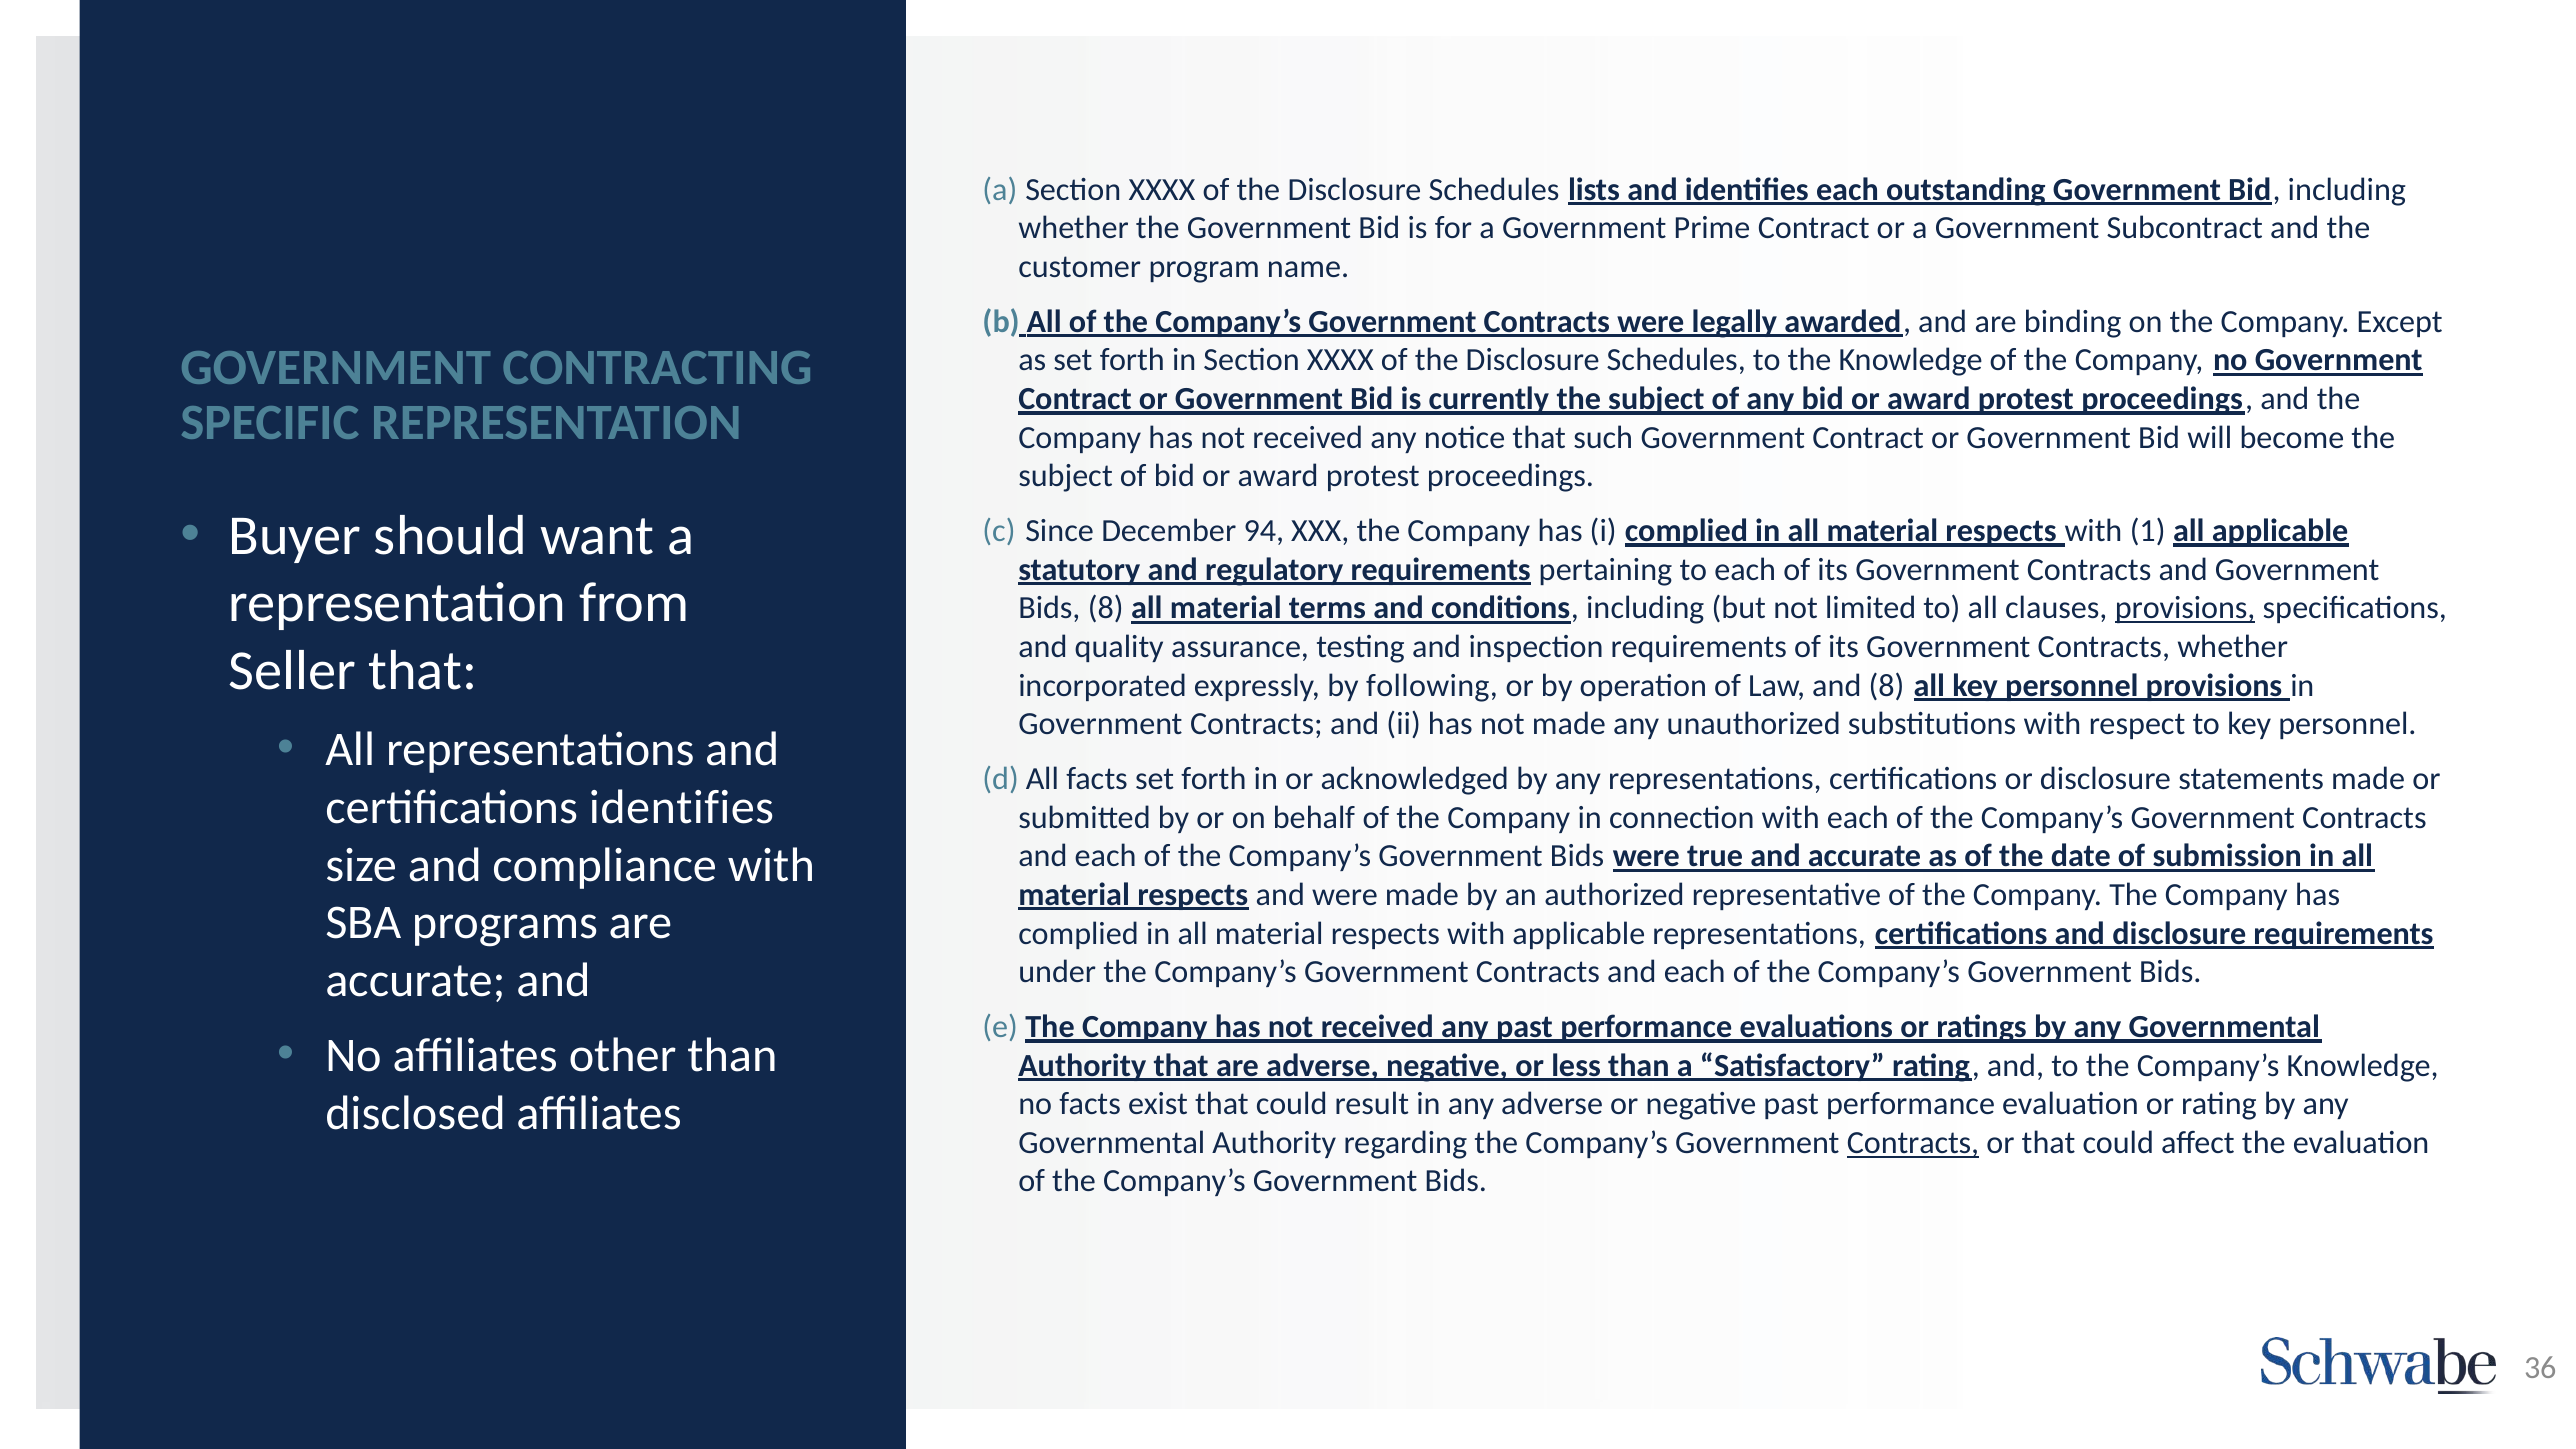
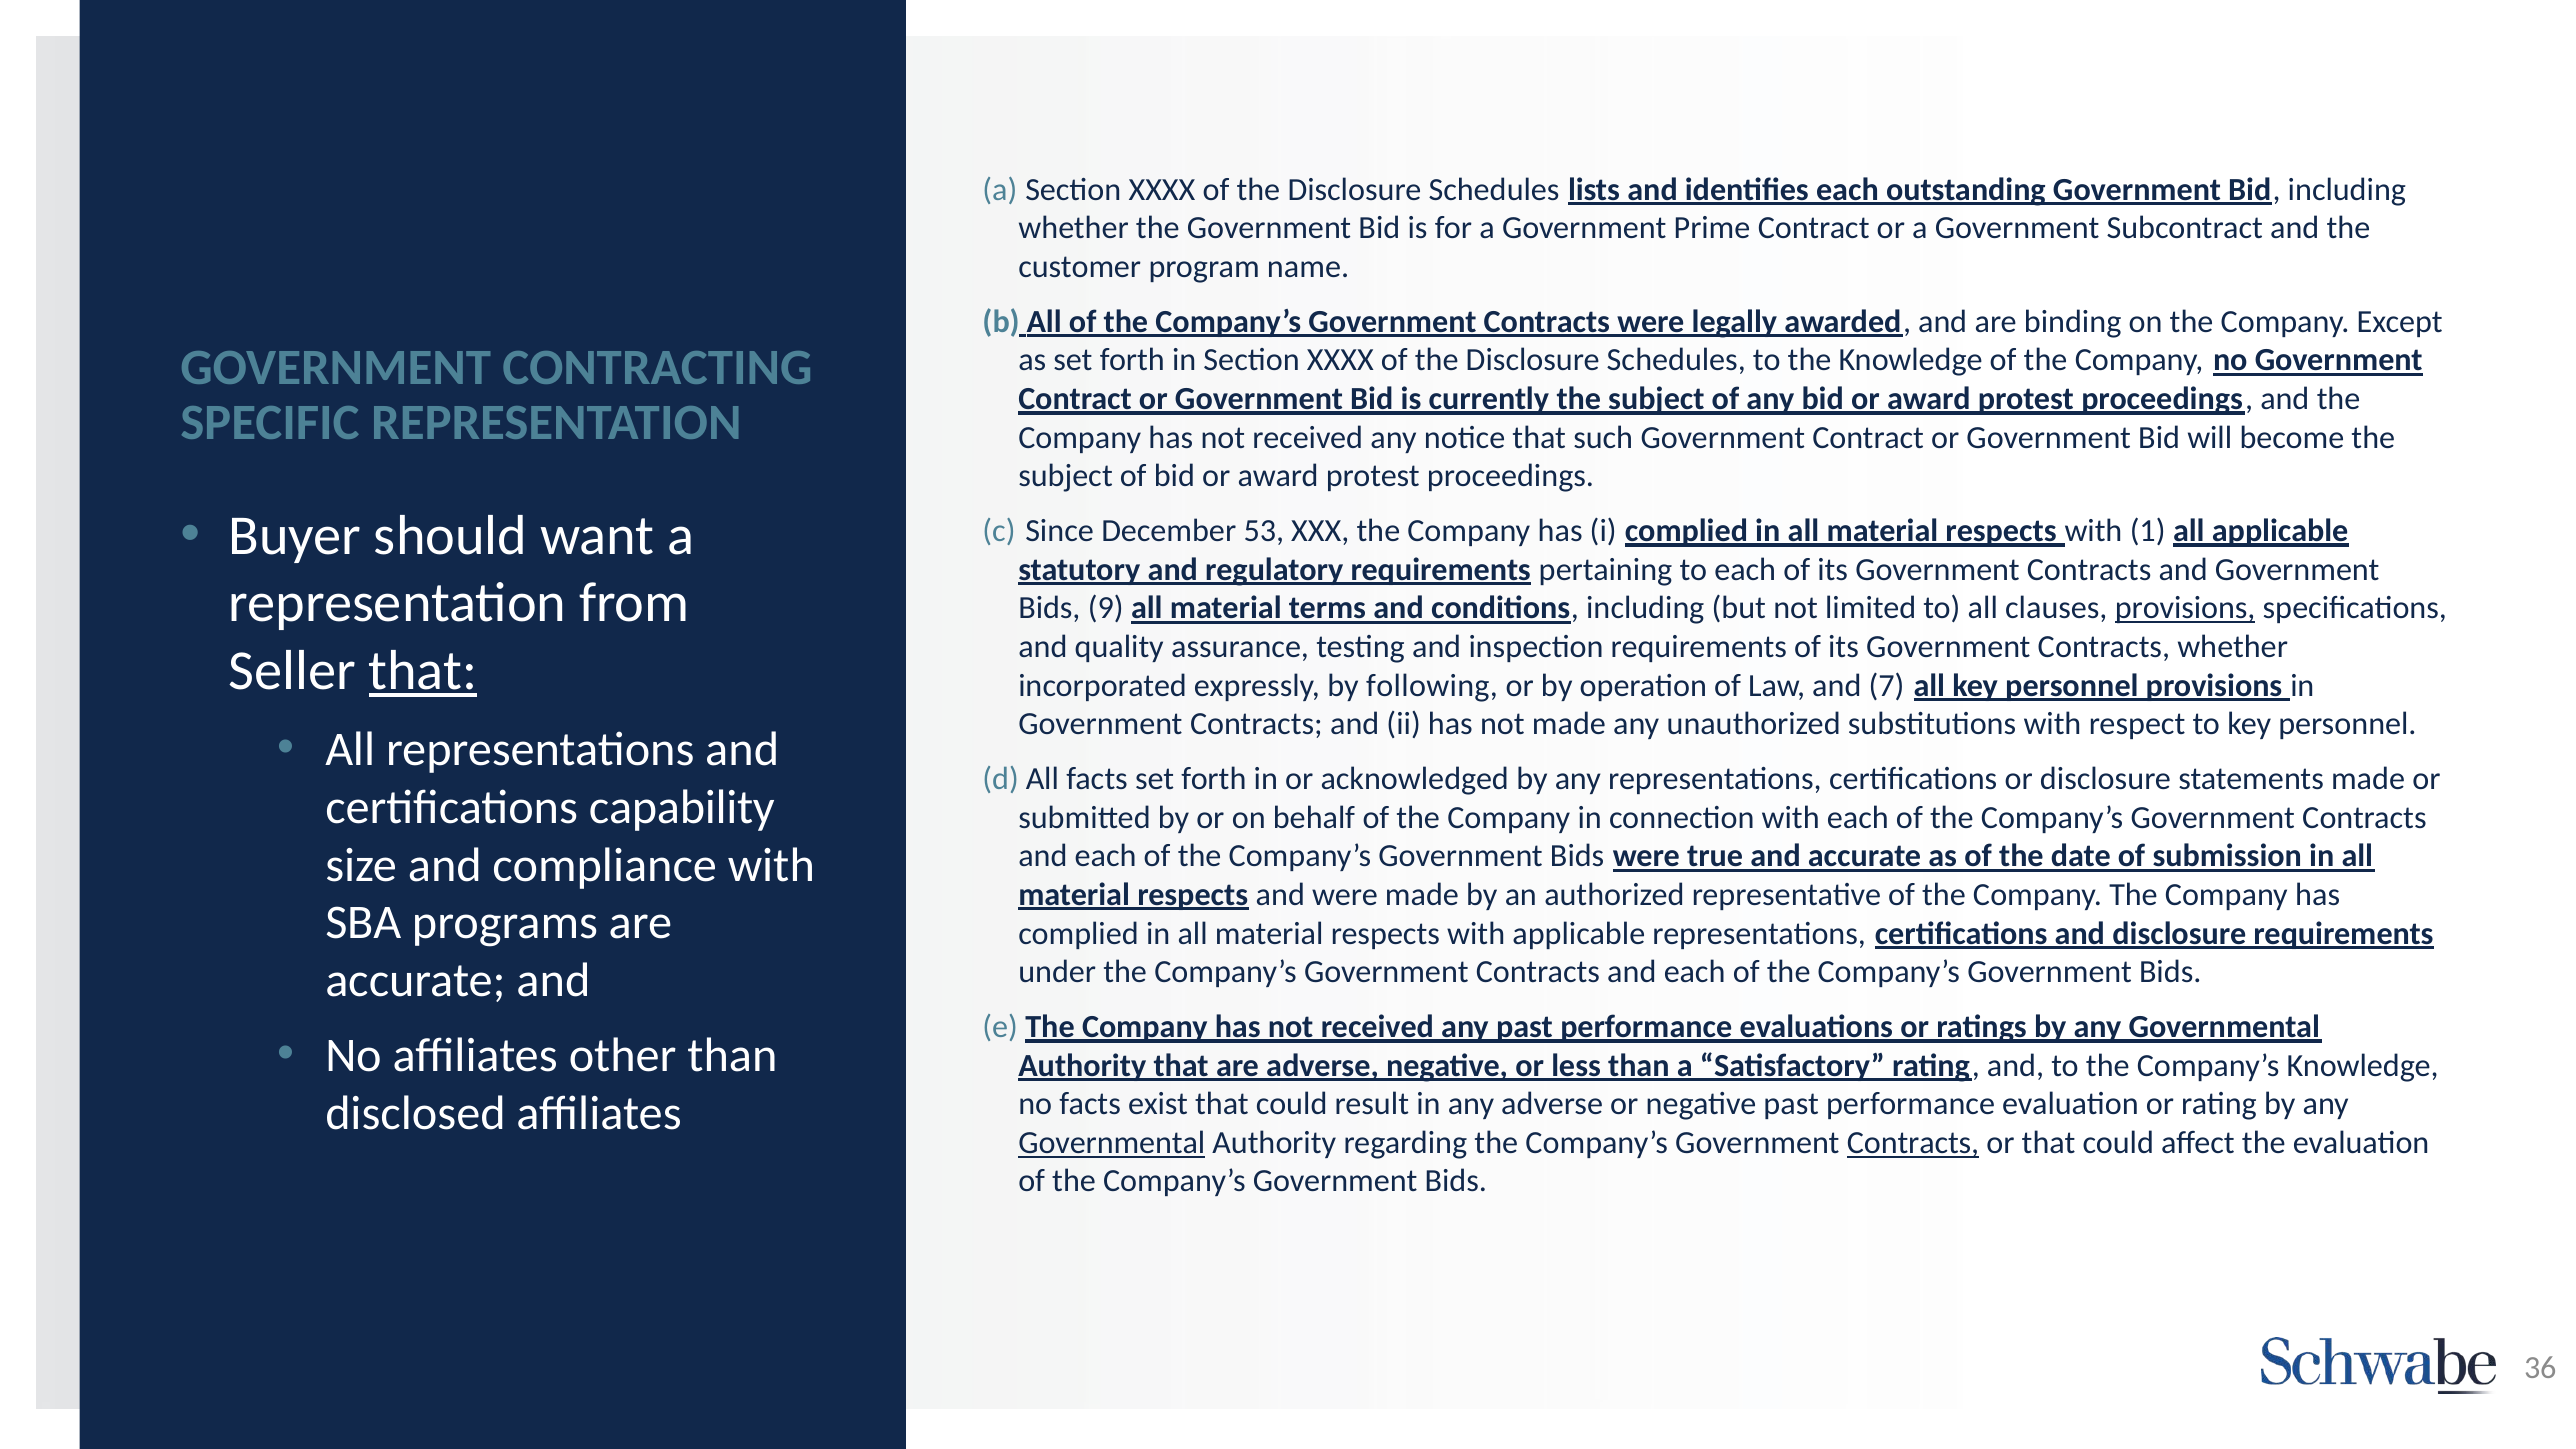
94: 94 -> 53 (1264, 531)
Bids 8: 8 -> 9 (1106, 608)
that underline: none -> present (423, 671)
and 8: 8 -> 7 (1887, 685)
certifications identifies: identifies -> capability (682, 807)
Governmental underline: none -> present (1112, 1143)
